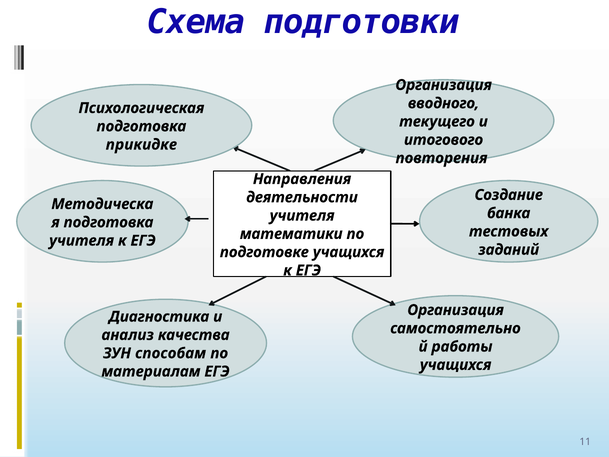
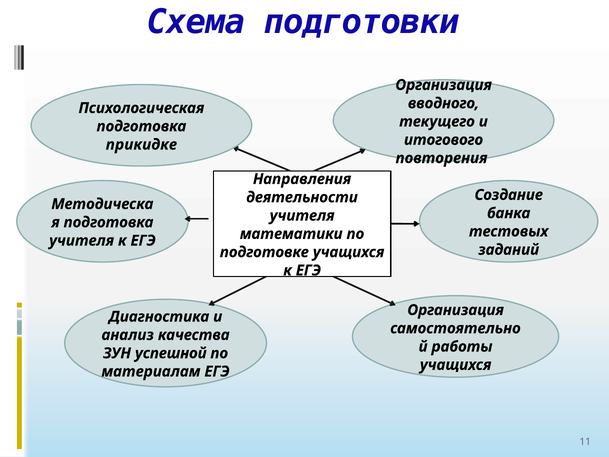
способам: способам -> успешной (171, 353)
